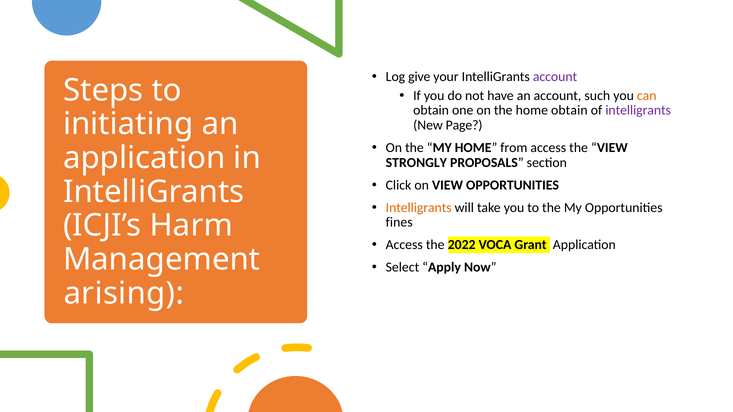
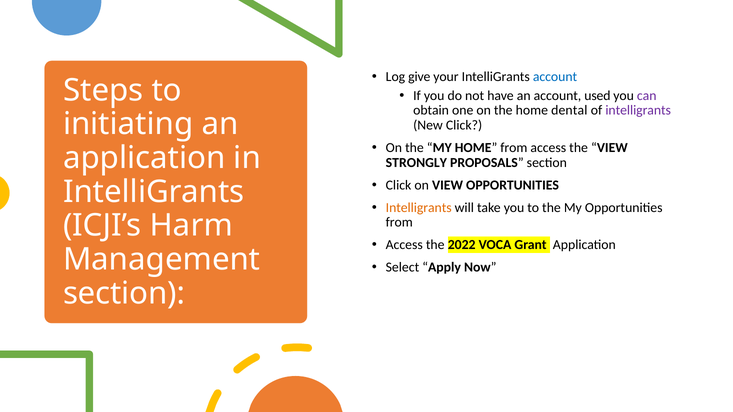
account colour: purple -> blue (555, 77)
such: such -> used (597, 96)
can colour: orange -> purple (647, 96)
home obtain: obtain -> dental (569, 111)
New Page: Page -> Click (464, 125)
fines: fines -> from (399, 223)
arising: arising -> section (124, 294)
